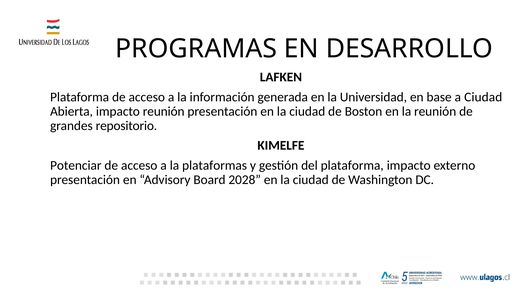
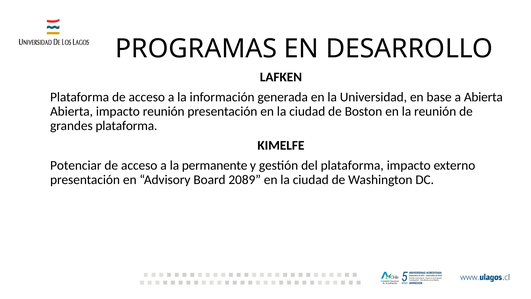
a Ciudad: Ciudad -> Abierta (483, 97)
grandes repositorio: repositorio -> plataforma (126, 126)
plataformas: plataformas -> permanente (215, 165)
2028: 2028 -> 2089 (245, 180)
